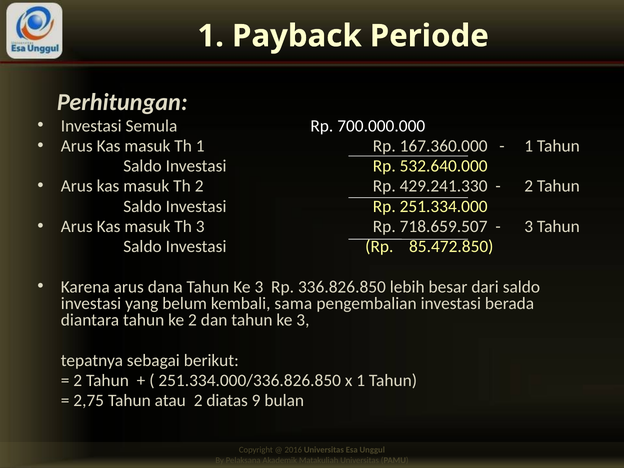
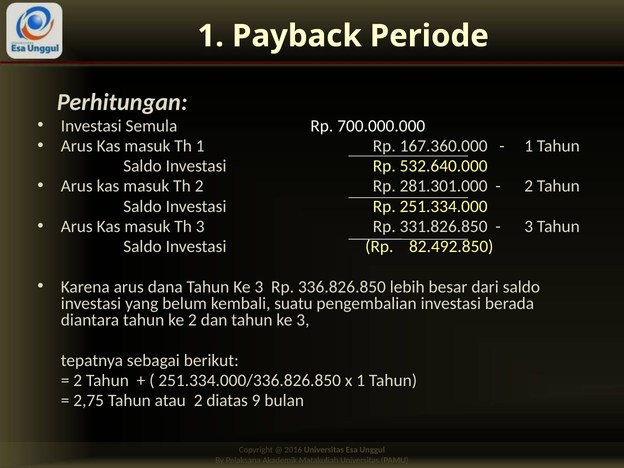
429.241.330: 429.241.330 -> 281.301.000 (444, 186)
718.659.507: 718.659.507 -> 331.826.850 (444, 226)
85.472.850: 85.472.850 -> 82.492.850 (451, 247)
sama: sama -> suatu (294, 303)
